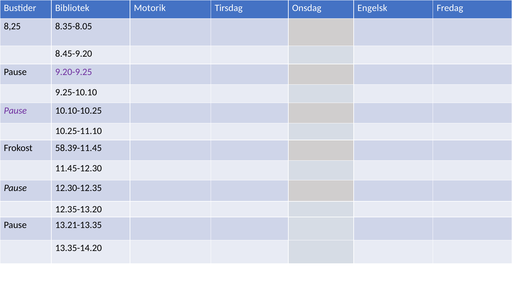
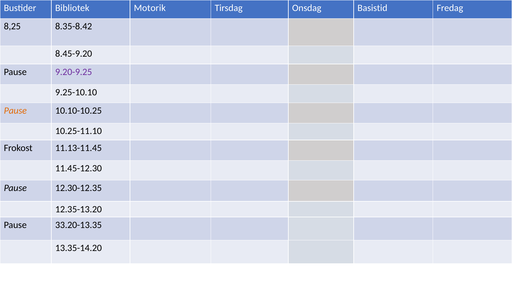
Engelsk: Engelsk -> Basistid (372, 8)
8.35-8.05: 8.35-8.05 -> 8.35-8.42 (74, 26)
Pause colour: purple -> orange (15, 111)
58.39-11.45: 58.39-11.45 -> 11.13-11.45 (79, 148)
13.21-13.35: 13.21-13.35 -> 33.20-13.35 (79, 225)
